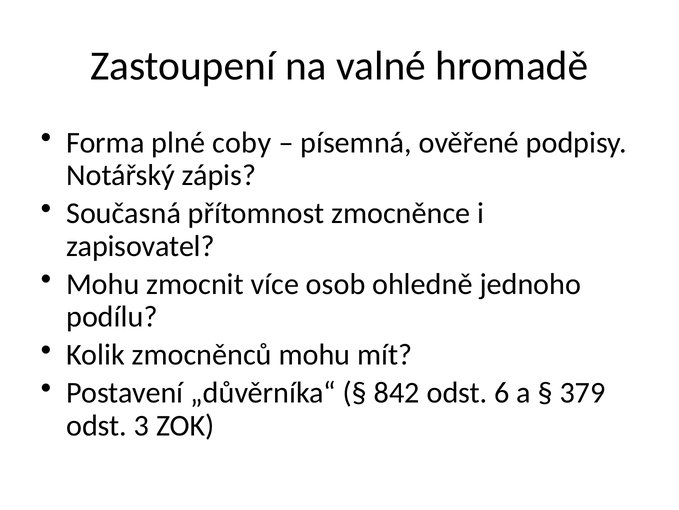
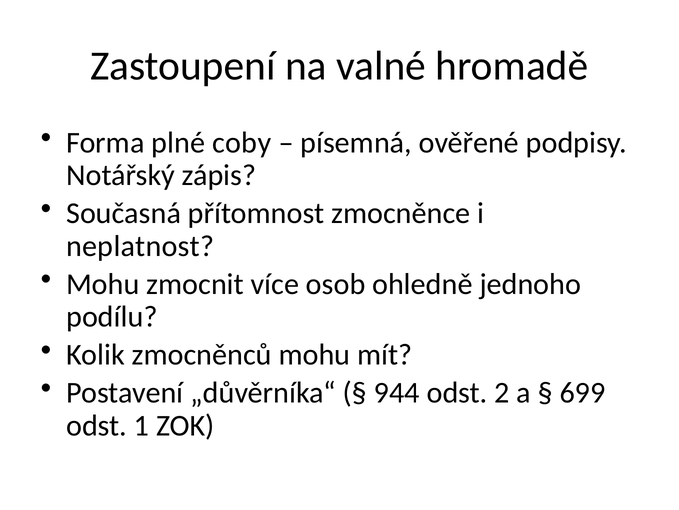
zapisovatel: zapisovatel -> neplatnost (140, 246)
842: 842 -> 944 (397, 392)
6: 6 -> 2 (502, 392)
379: 379 -> 699 (583, 392)
3: 3 -> 1 (142, 425)
